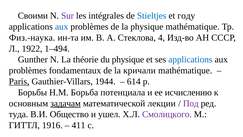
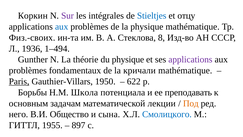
Своими: Своими -> Коркин (33, 16)
году: году -> отцу (186, 16)
Физ.-наука: Физ.-наука -> Физ.-своих (32, 38)
4: 4 -> 8 (161, 38)
1922: 1922 -> 1936 (32, 48)
applications colour: blue -> purple (190, 59)
1944: 1944 -> 1950 (105, 81)
614: 614 -> 622 (134, 81)
Борьба: Борьба -> Школа (84, 92)
исчислению: исчислению -> преподавать (188, 92)
задачам underline: present -> none (66, 103)
Под colour: purple -> orange (191, 103)
туда: туда -> него (18, 114)
ушел: ушел -> сына (109, 114)
Смолицкого colour: purple -> blue (167, 114)
1916: 1916 -> 1955 (52, 125)
411: 411 -> 897 (78, 125)
